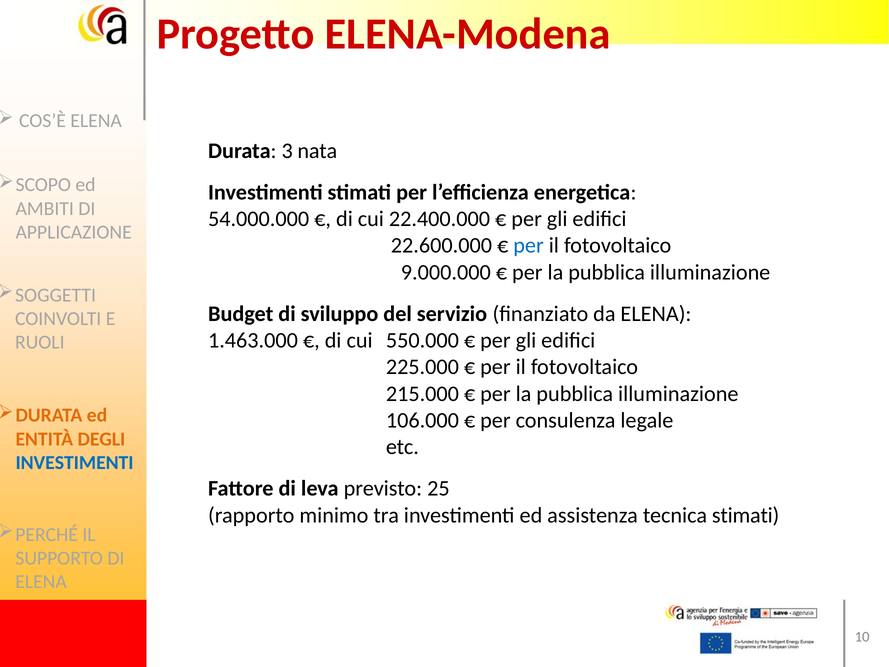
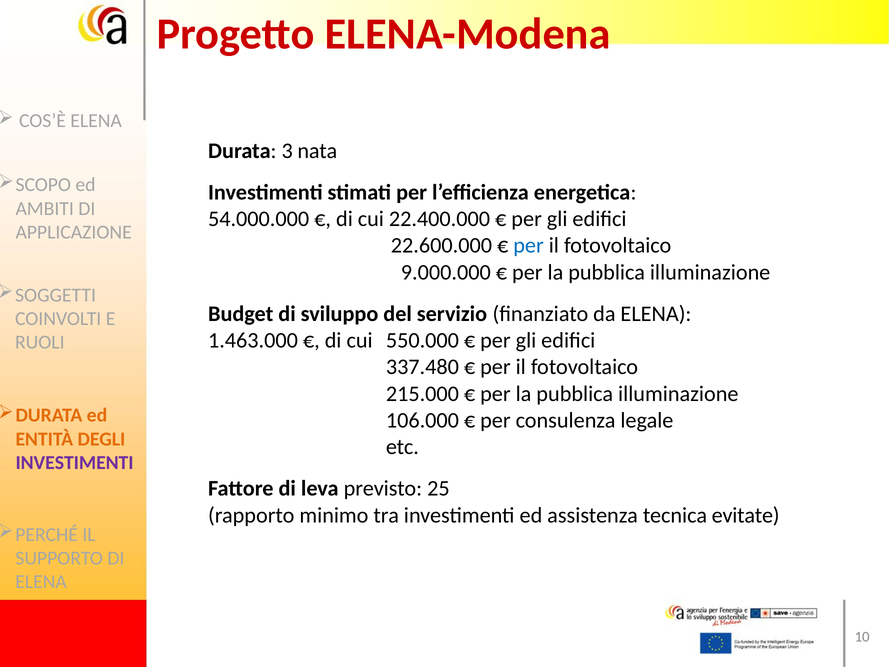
225.000: 225.000 -> 337.480 (422, 367)
INVESTIMENTI colour: blue -> purple (75, 463)
tecnica stimati: stimati -> evitate (746, 515)
